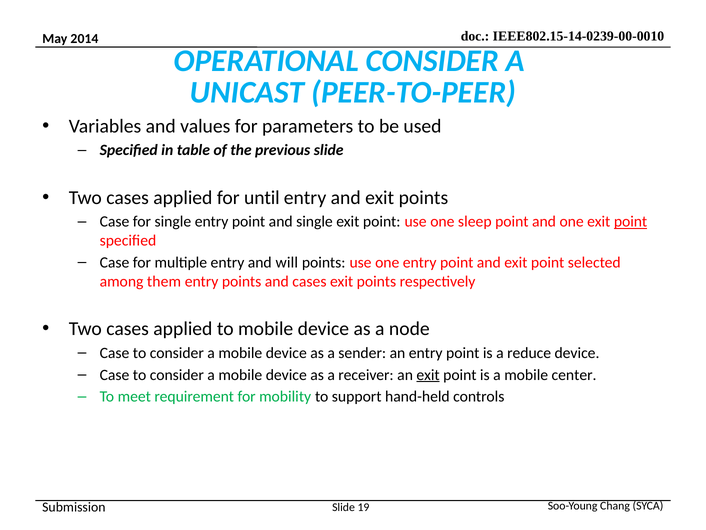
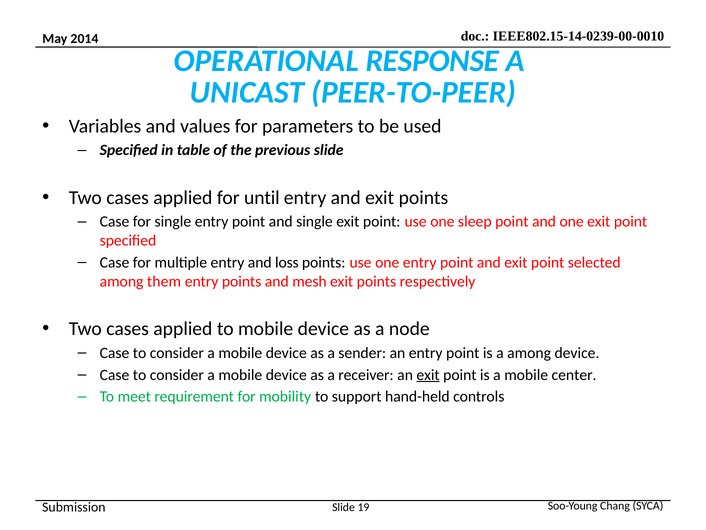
OPERATIONAL CONSIDER: CONSIDER -> RESPONSE (432, 61)
point underline: present -> none (631, 222)
will: will -> loss (287, 262)
and cases: cases -> mesh (310, 281)
a reduce: reduce -> among (529, 353)
